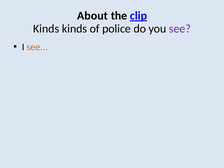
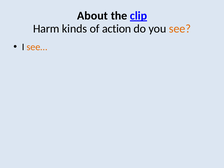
Kinds: Kinds -> Harm (46, 29)
police: police -> action (117, 29)
see colour: purple -> orange (180, 29)
